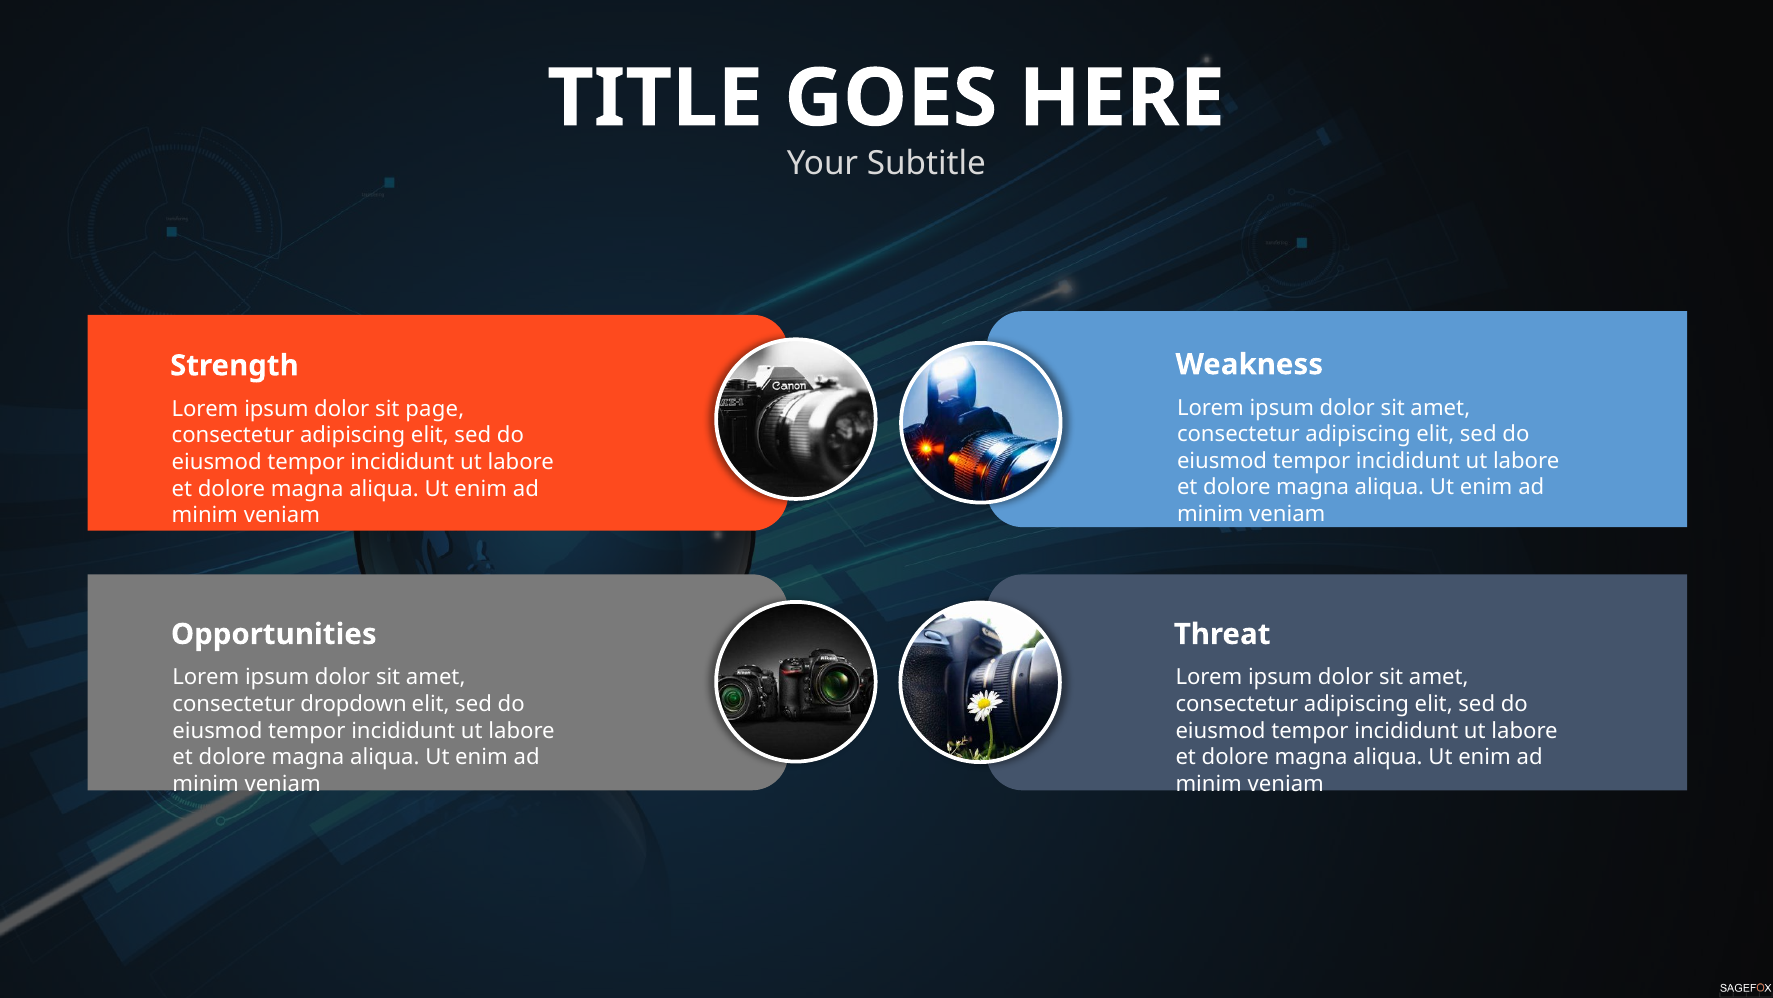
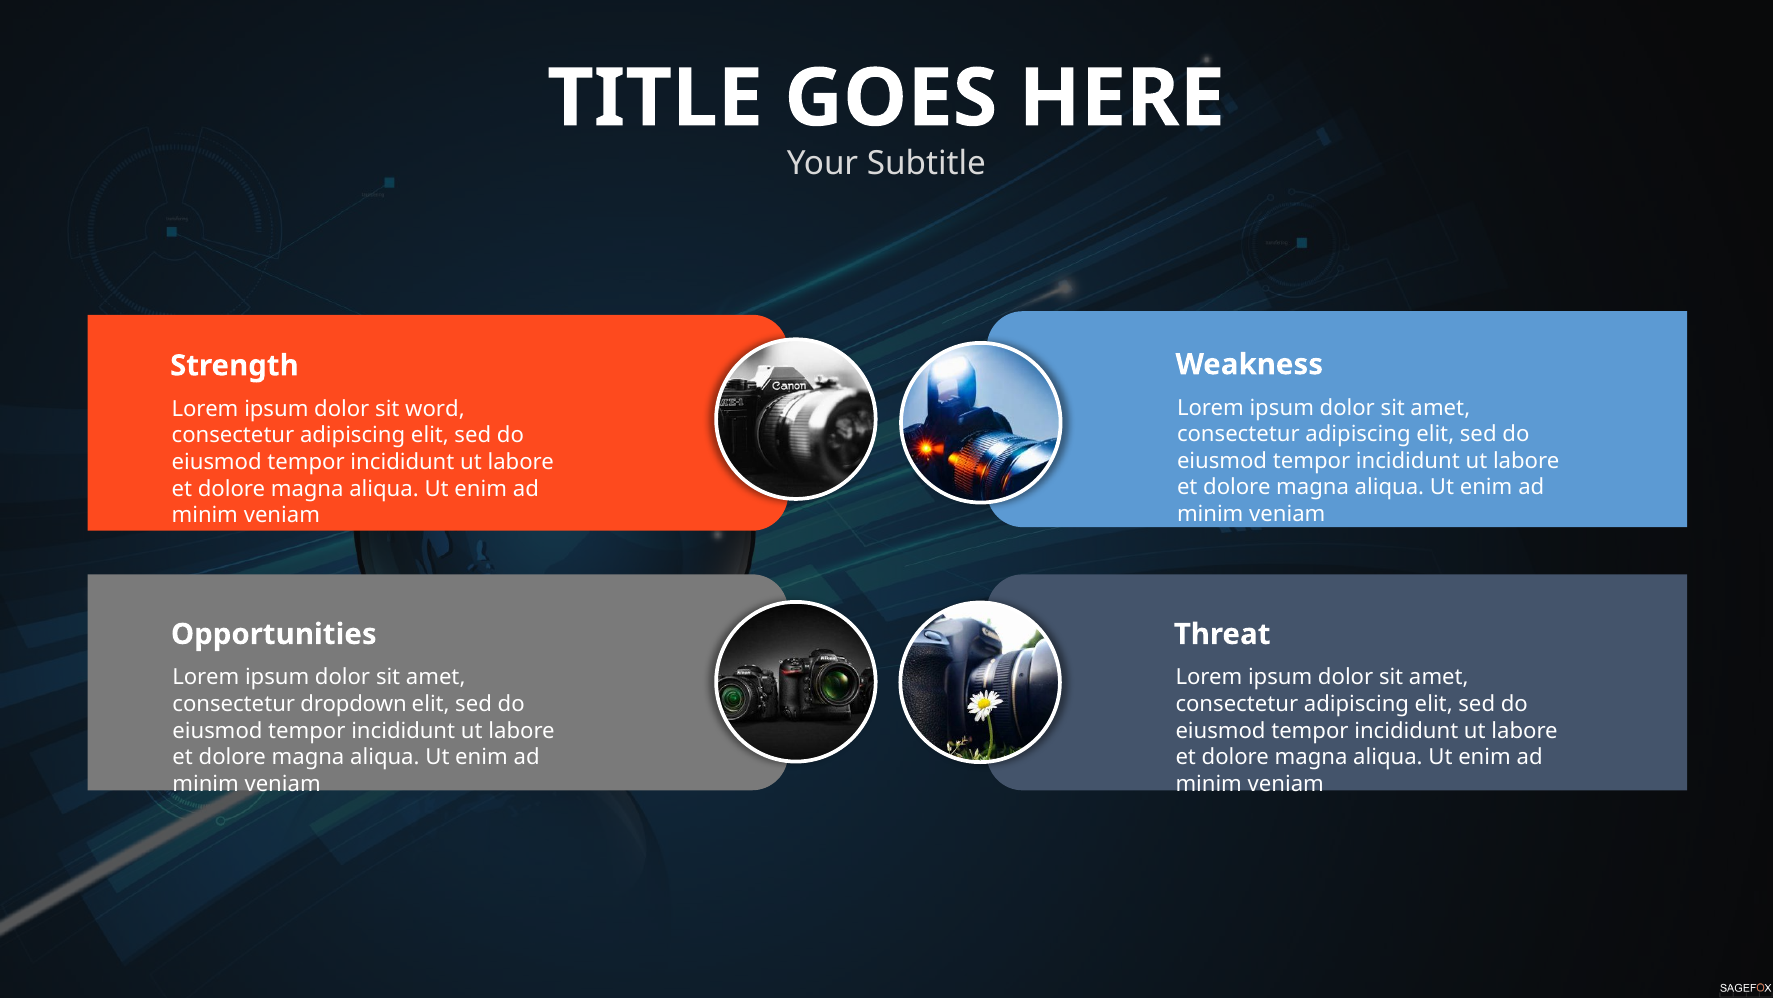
page: page -> word (435, 409)
